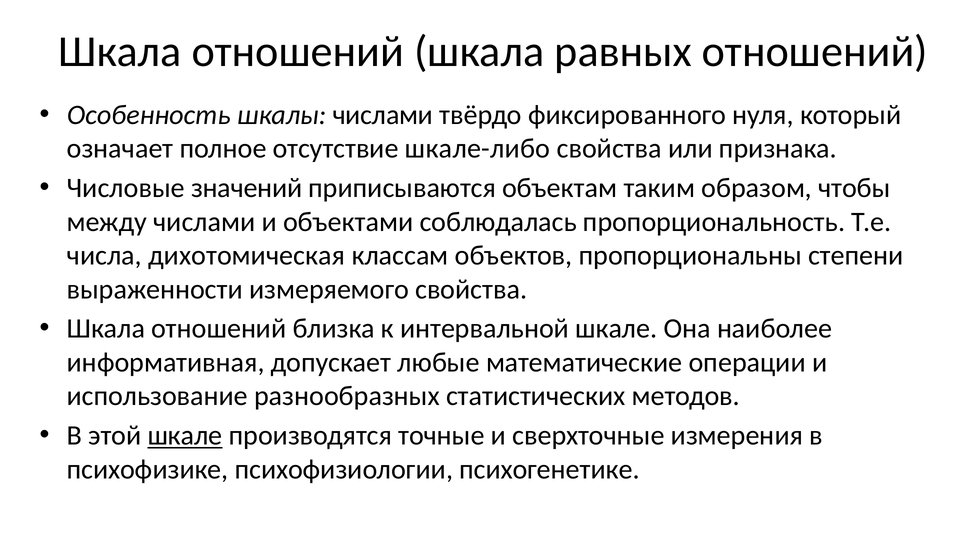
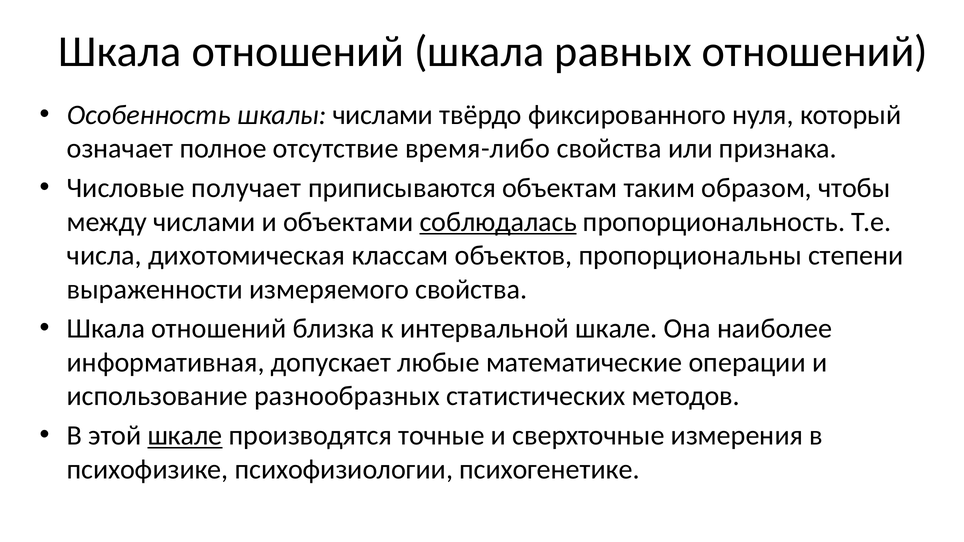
шкале-либо: шкале-либо -> время-либо (478, 149)
значений: значений -> получает (246, 188)
соблюдалась underline: none -> present (498, 222)
